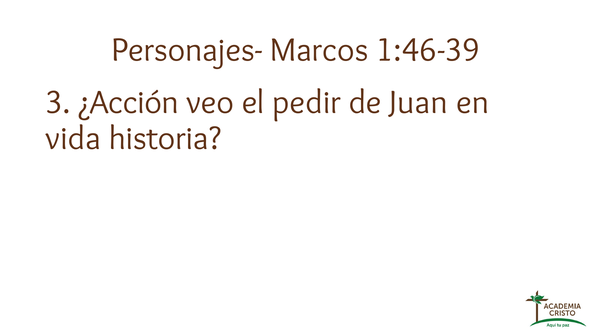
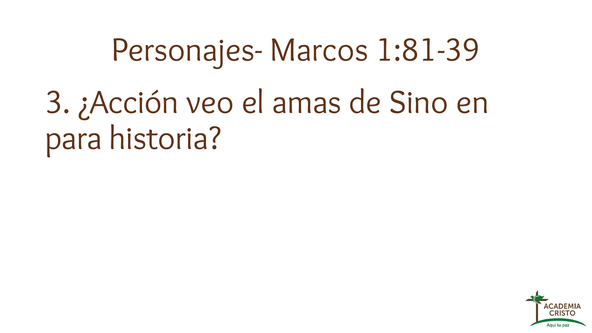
1:46-39: 1:46-39 -> 1:81-39 (428, 50)
pedir: pedir -> amas (307, 102)
Juan: Juan -> Sino (419, 102)
vida: vida -> para (73, 138)
